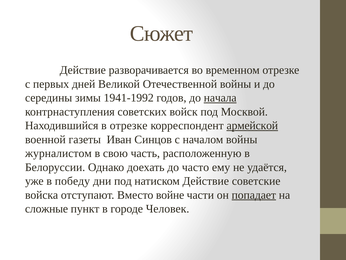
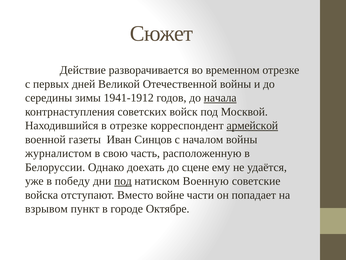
1941-1992: 1941-1992 -> 1941-1912 (129, 98)
часто: часто -> сцене (196, 167)
под underline: none -> present (123, 181)
натиском Действие: Действие -> Военную (206, 181)
попадает underline: present -> none (254, 195)
сложные: сложные -> взрывом (46, 208)
Человек: Человек -> Октябре (168, 208)
